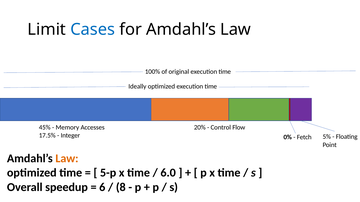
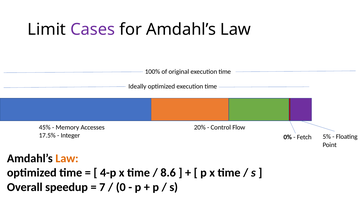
Cases colour: blue -> purple (93, 29)
5-p: 5-p -> 4-p (108, 173)
6.0: 6.0 -> 8.6 (168, 173)
6: 6 -> 7 (102, 188)
8: 8 -> 0 (121, 188)
